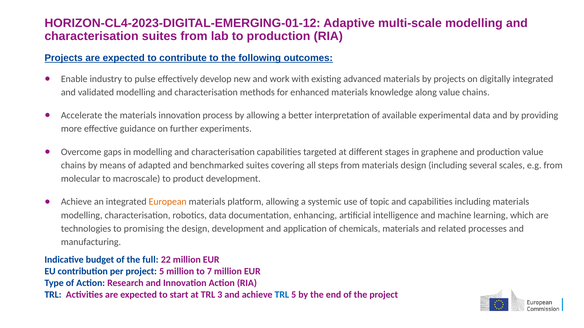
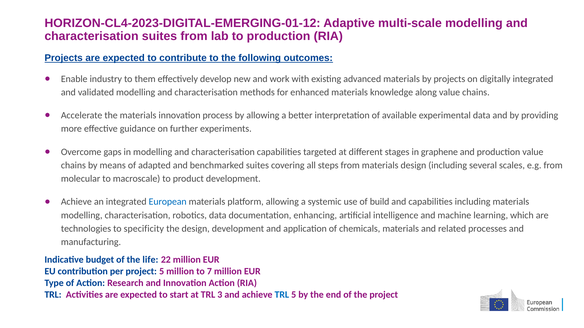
pulse: pulse -> them (145, 79)
European colour: orange -> blue (168, 202)
topic: topic -> build (380, 202)
promising: promising -> specificity (144, 229)
full: full -> life (150, 260)
